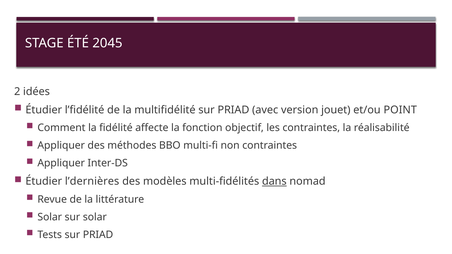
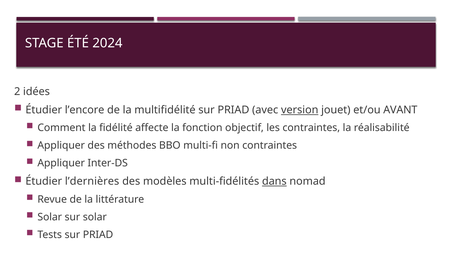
2045: 2045 -> 2024 (107, 43)
l’fidélité: l’fidélité -> l’encore (85, 110)
version underline: none -> present (300, 110)
POINT: POINT -> AVANT (400, 110)
